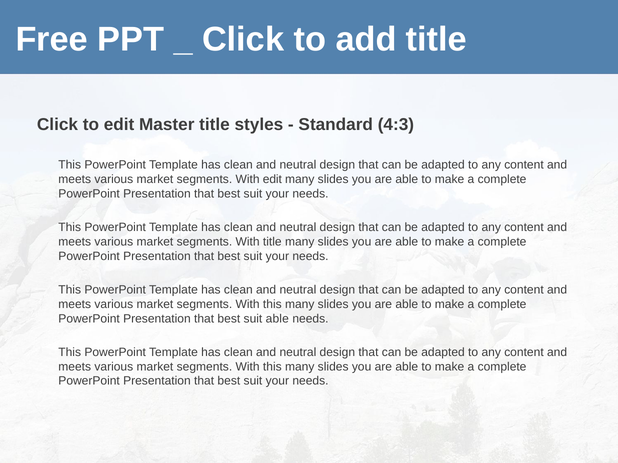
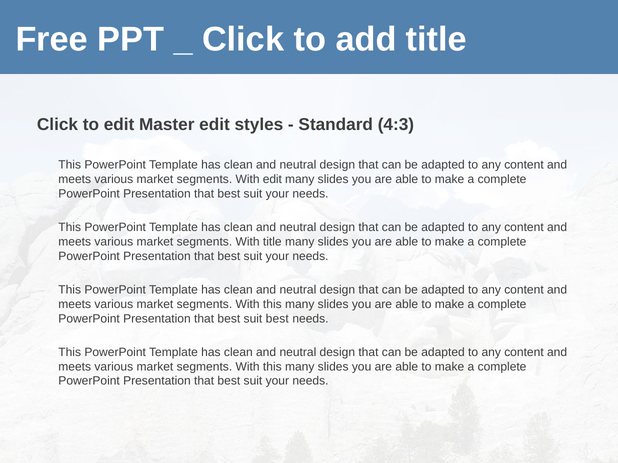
Master title: title -> edit (214, 125)
suit able: able -> best (277, 319)
